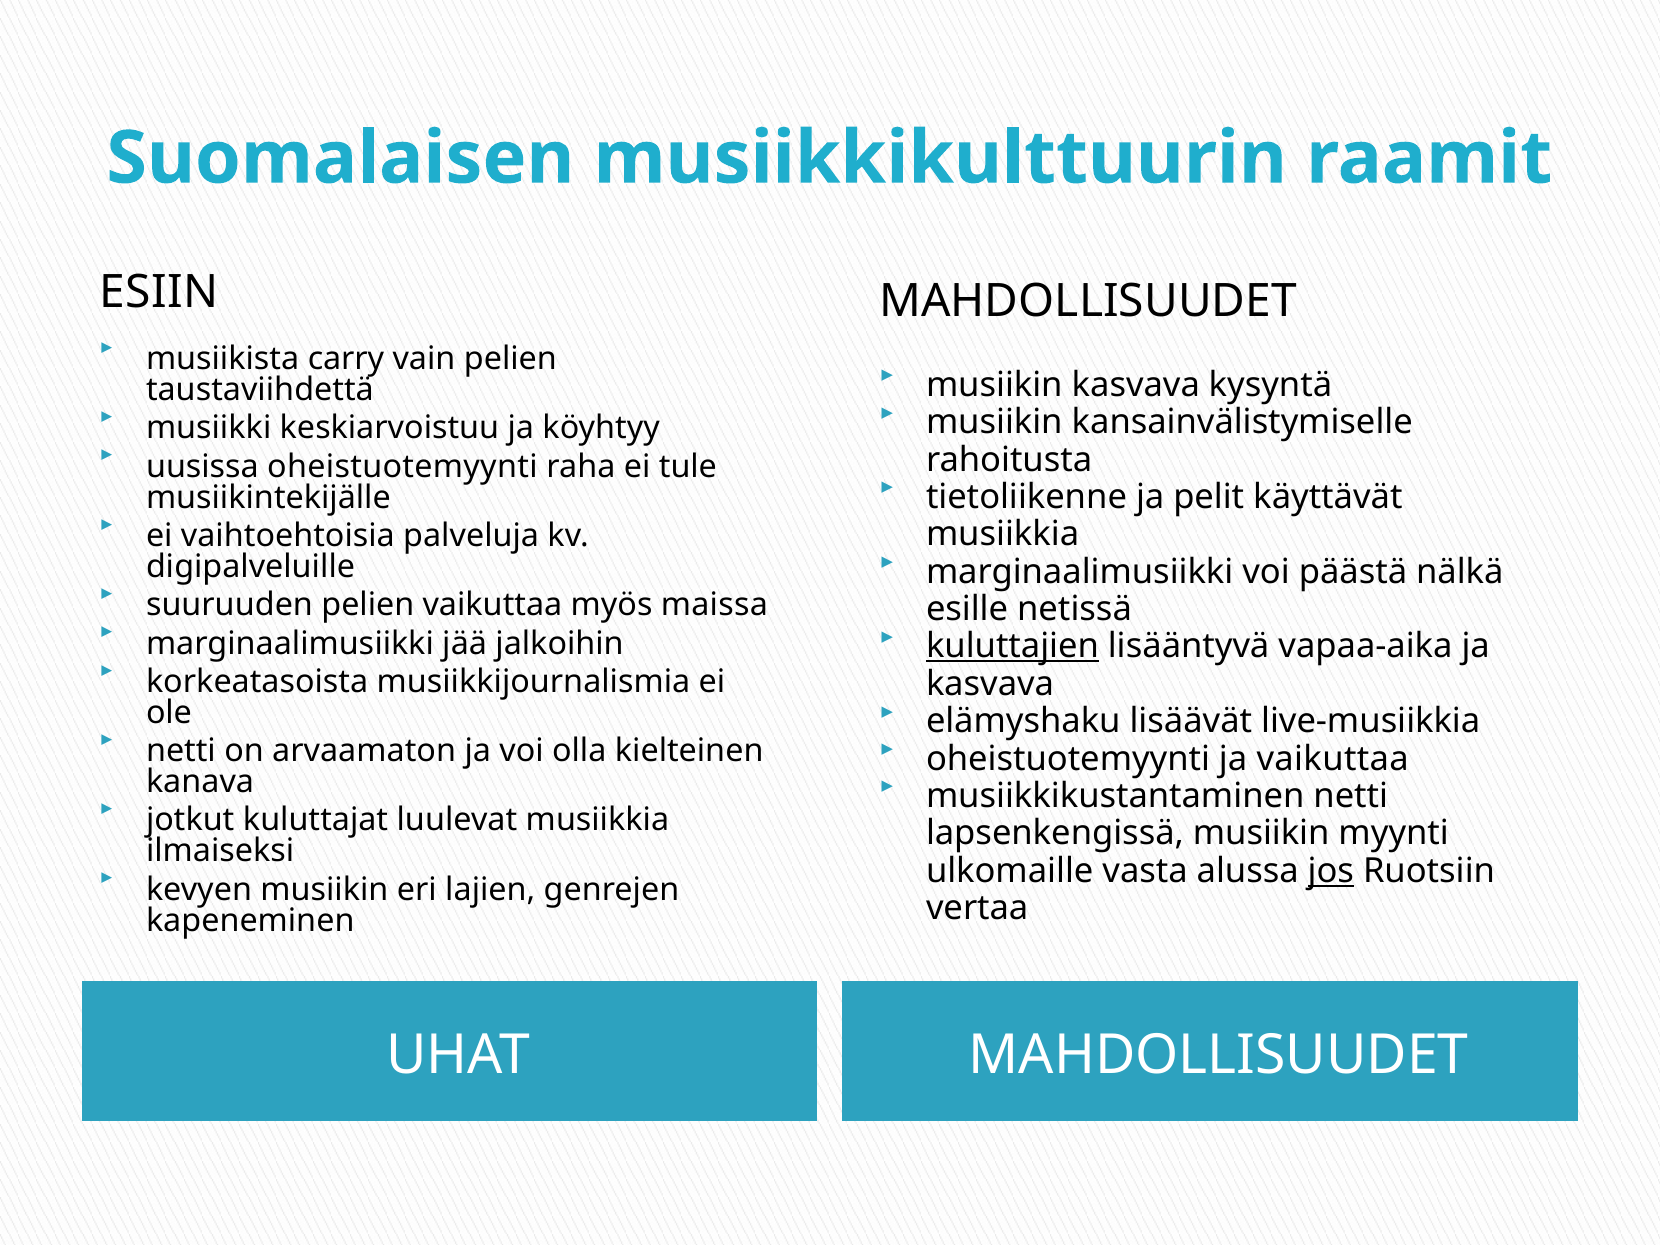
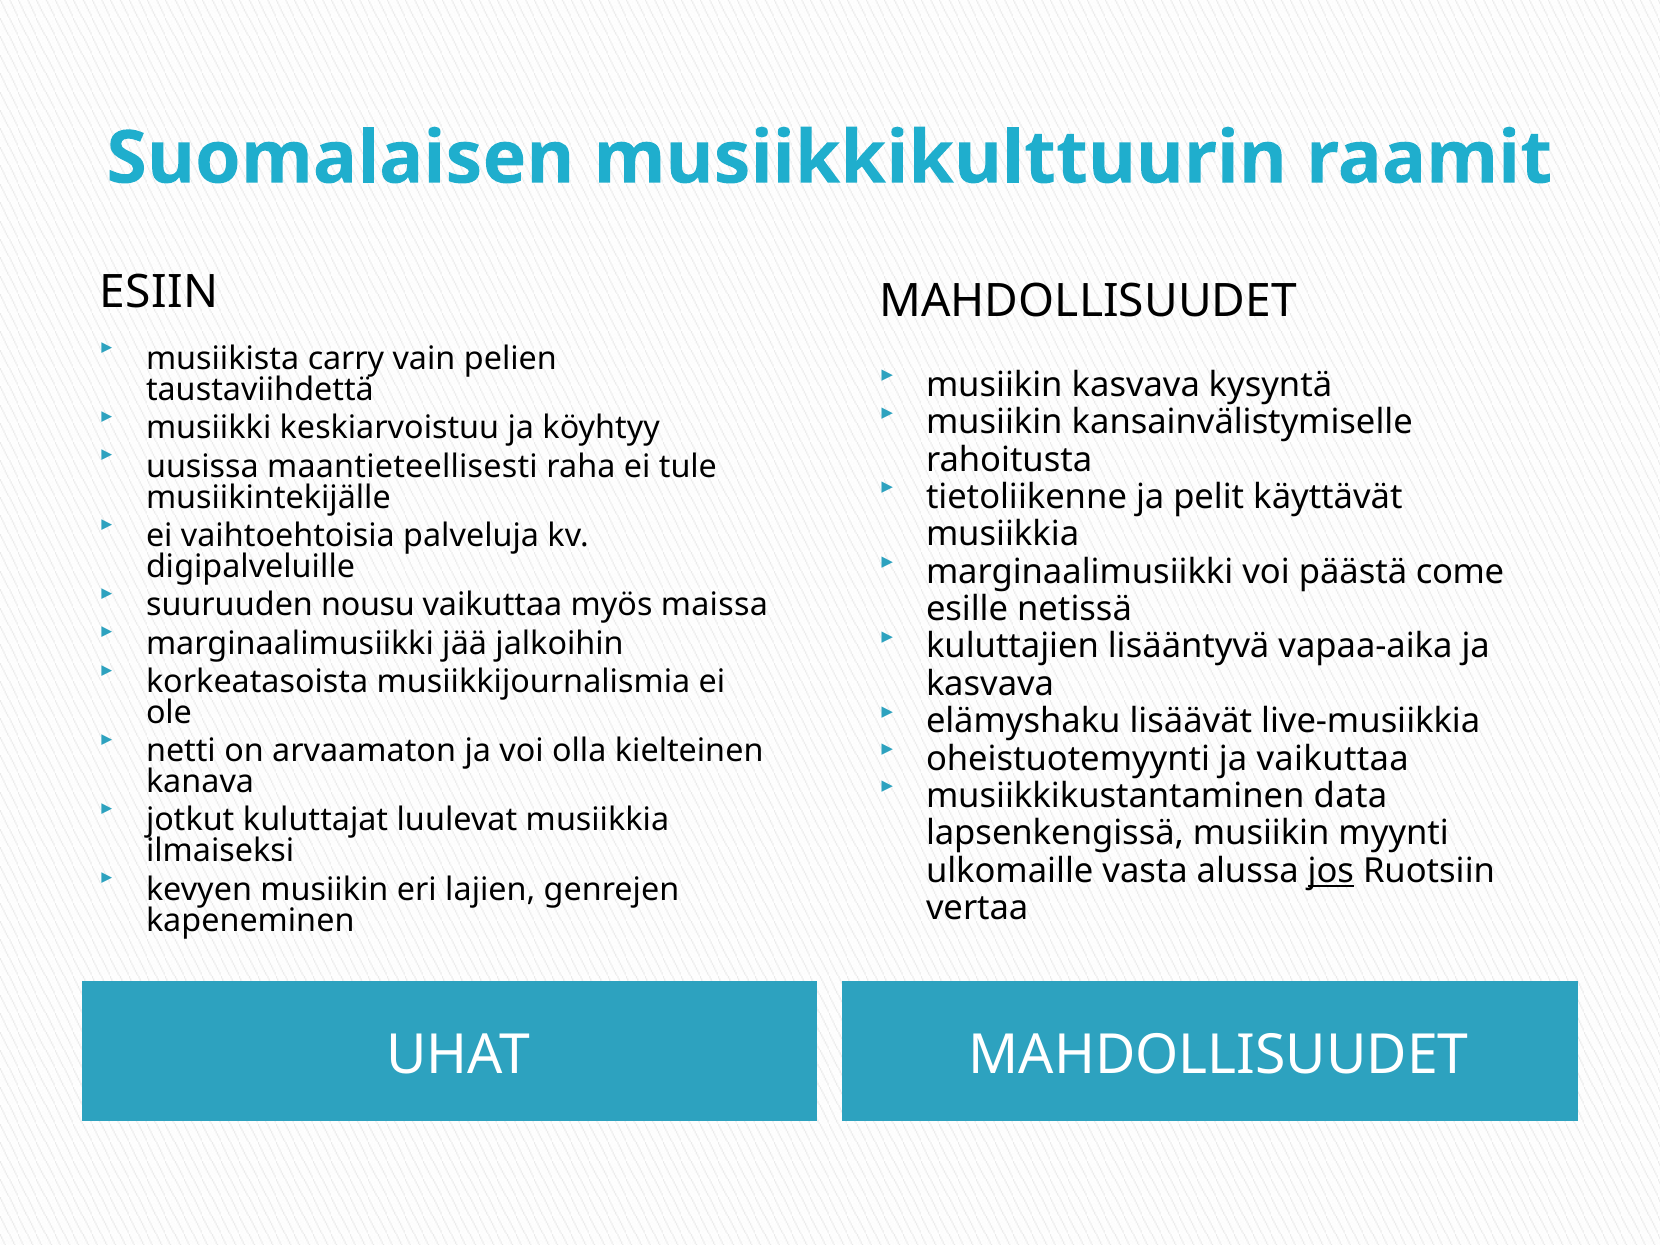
uusissa oheistuotemyynti: oheistuotemyynti -> maantieteellisesti (402, 467)
nälkä: nälkä -> come (1460, 572)
suuruuden pelien: pelien -> nousu (368, 605)
kuluttajien underline: present -> none (1012, 647)
musiikkikustantaminen netti: netti -> data (1351, 796)
